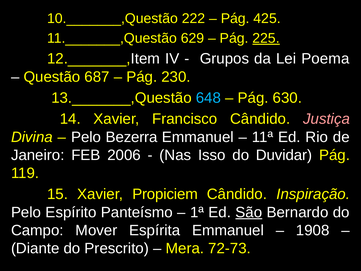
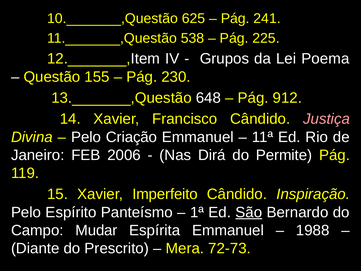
222: 222 -> 625 (194, 19)
425: 425 -> 241 (267, 19)
629: 629 -> 538 (192, 38)
225 underline: present -> none (266, 38)
687: 687 -> 155 (97, 77)
648 colour: light blue -> white (208, 98)
630: 630 -> 912 (287, 98)
Bezerra: Bezerra -> Criação (132, 137)
Isso: Isso -> Dirá (212, 155)
Duvidar: Duvidar -> Permite (284, 155)
Propiciem: Propiciem -> Imperfeito (165, 194)
Mover: Mover -> Mudar (96, 230)
1908: 1908 -> 1988 (313, 230)
